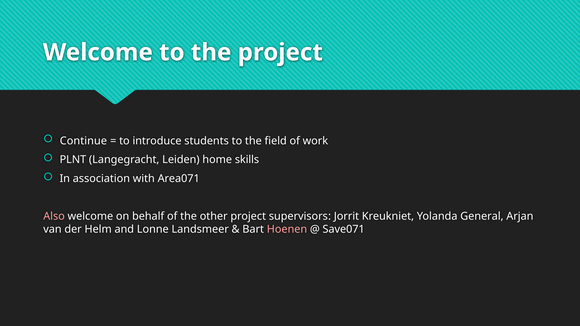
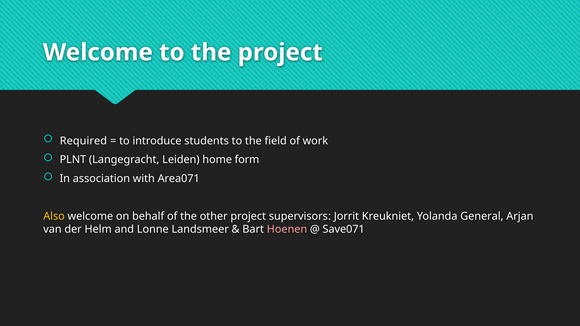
Continue: Continue -> Required (83, 141)
skills: skills -> form (247, 160)
Also colour: pink -> yellow (54, 216)
